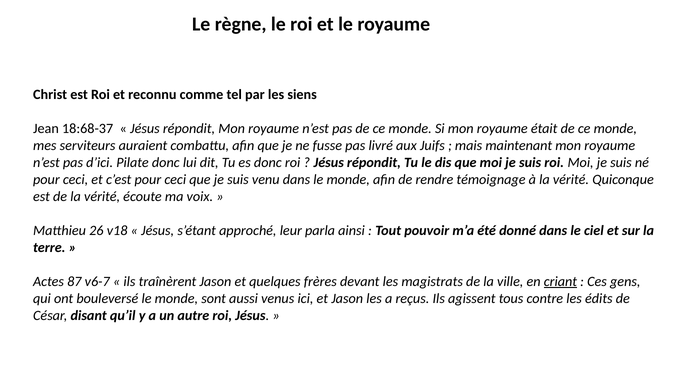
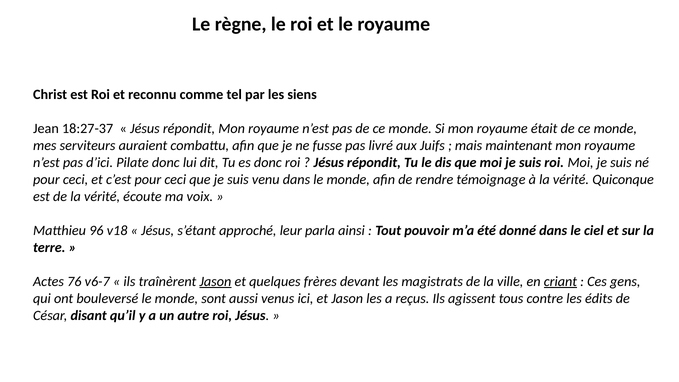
18:68-37: 18:68-37 -> 18:27-37 (88, 129)
26: 26 -> 96 (96, 231)
87: 87 -> 76 (74, 282)
Jason underline: none -> present (215, 282)
